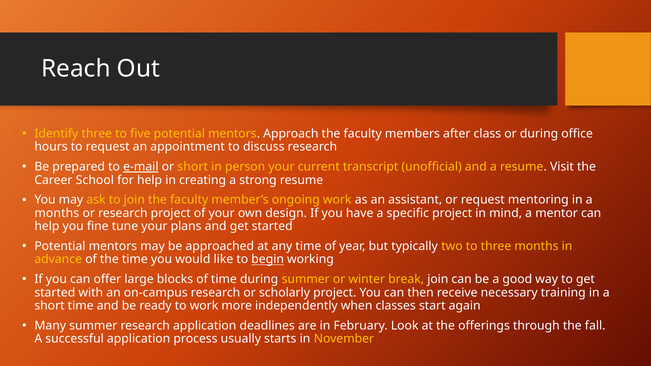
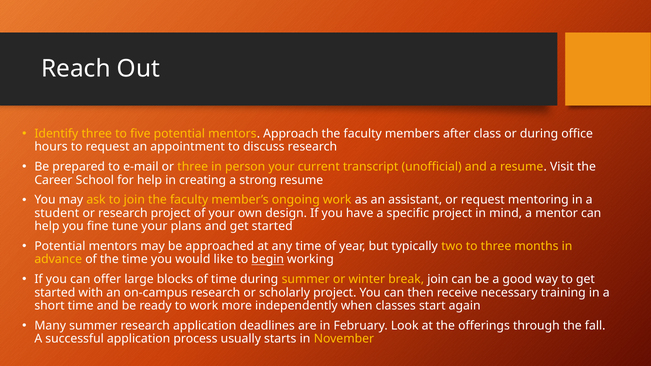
e-mail underline: present -> none (141, 167)
or short: short -> three (193, 167)
months: months -> student (57, 213)
